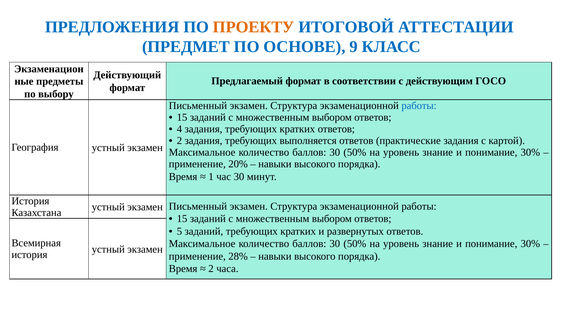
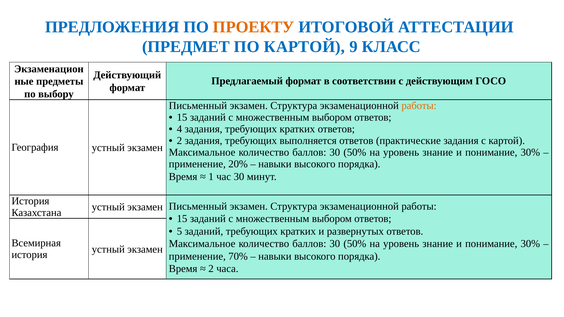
ПО ОСНОВЕ: ОСНОВЕ -> КАРТОЙ (304, 47)
работы colour: blue -> orange (419, 106)
28%: 28% -> 70% (238, 256)
